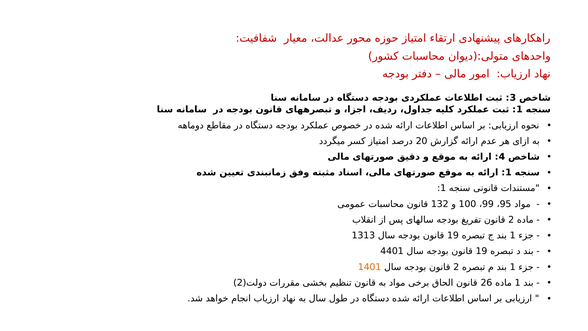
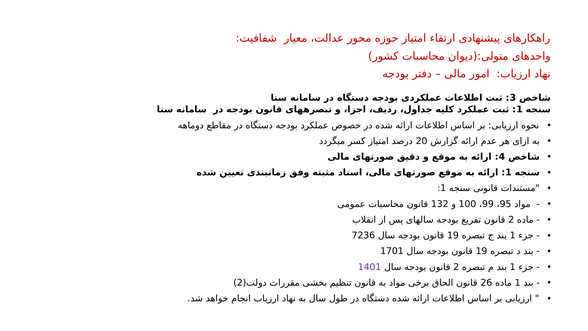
1313: 1313 -> 7236 (363, 235)
4401: 4401 -> 1701 (392, 251)
1401 colour: orange -> purple (370, 267)
